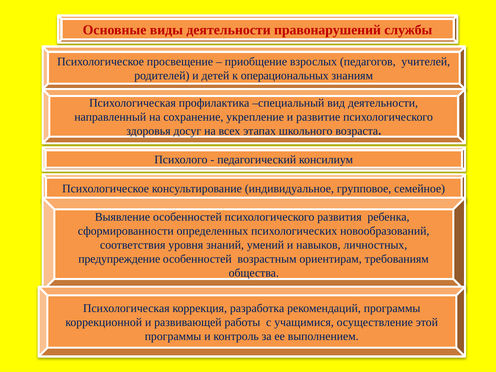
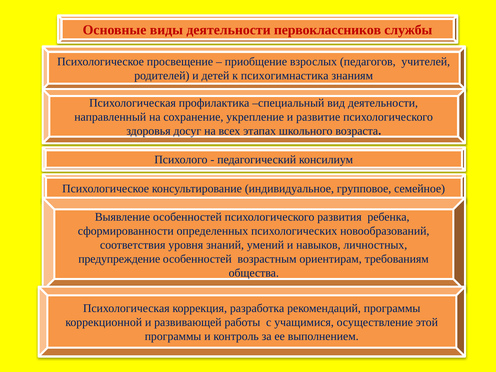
правонарушений: правонарушений -> первоклассников (328, 30)
операциональных: операциональных -> психогимнастика (285, 76)
